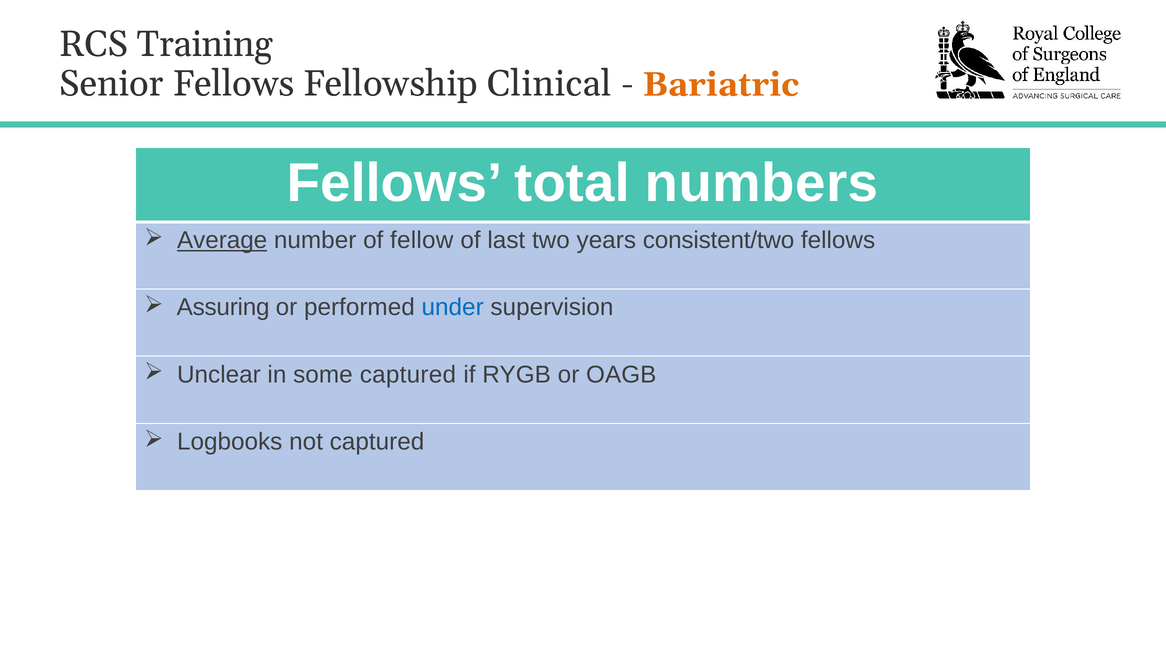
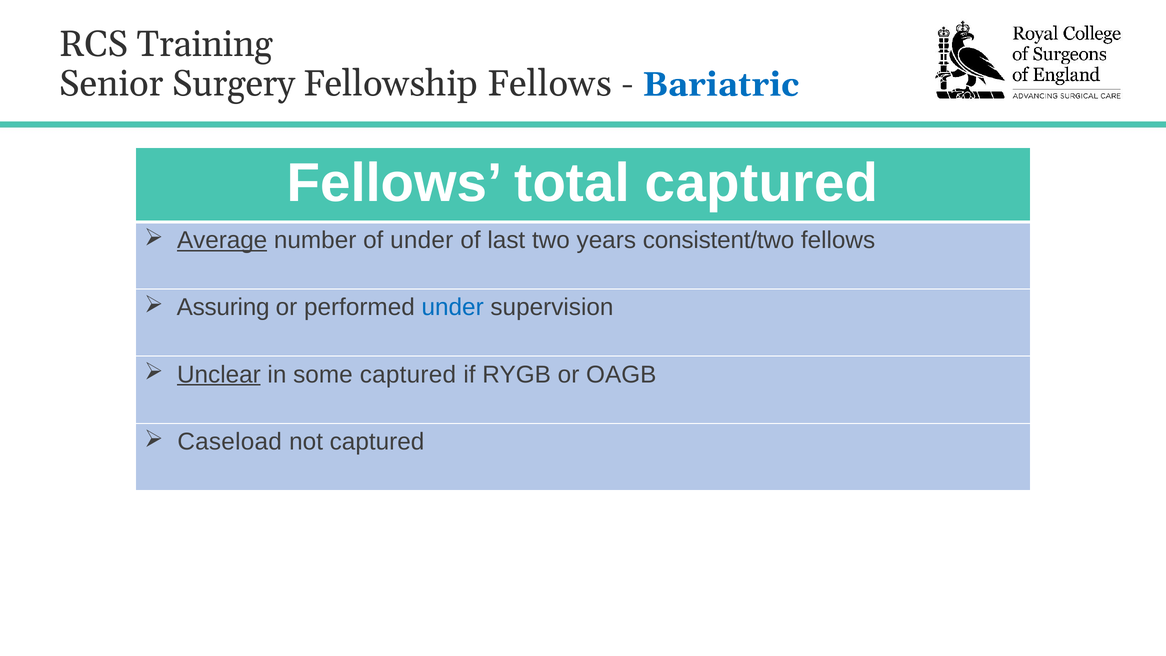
Senior Fellows: Fellows -> Surgery (234, 84)
Fellowship Clinical: Clinical -> Fellows (549, 84)
Bariatric colour: orange -> blue (721, 84)
total numbers: numbers -> captured (762, 183)
of fellow: fellow -> under (422, 240)
Unclear underline: none -> present (219, 374)
Logbooks: Logbooks -> Caseload (230, 442)
